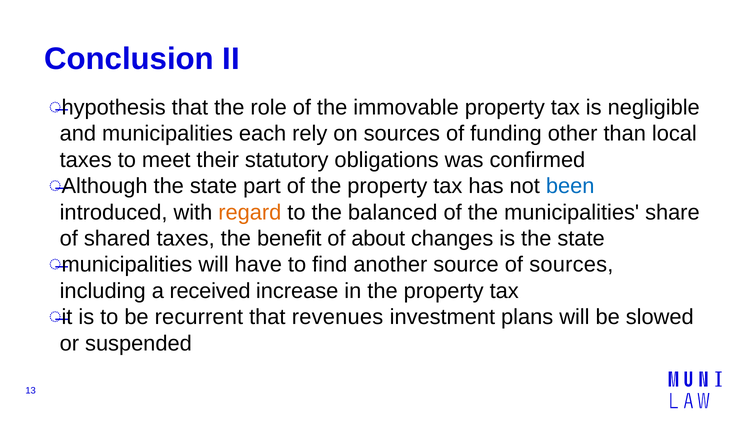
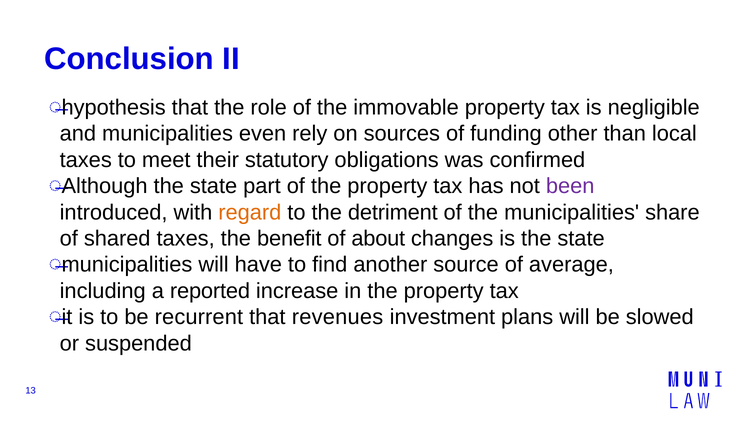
each: each -> even (263, 134)
been colour: blue -> purple (570, 186)
balanced: balanced -> detriment (393, 213)
of sources: sources -> average (571, 265)
received: received -> reported (210, 291)
